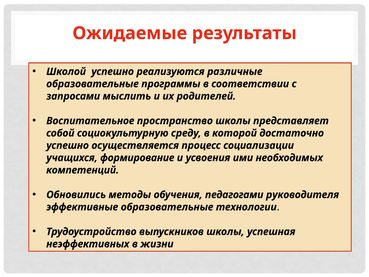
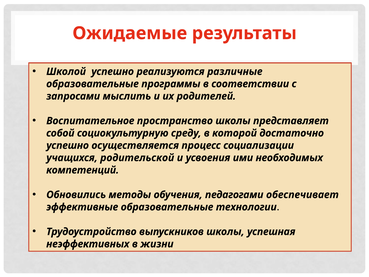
формирование: формирование -> родительской (137, 158)
руководителя: руководителя -> обеспечивает (302, 195)
